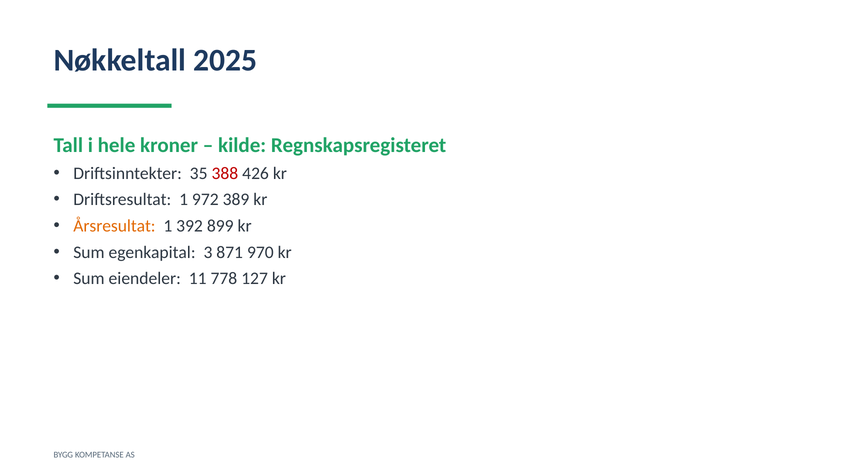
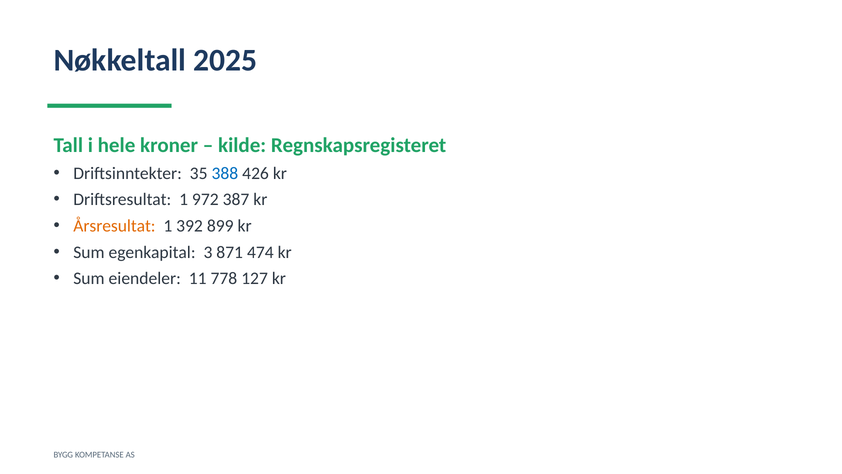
388 colour: red -> blue (225, 173)
389: 389 -> 387 (236, 199)
970: 970 -> 474 (260, 252)
